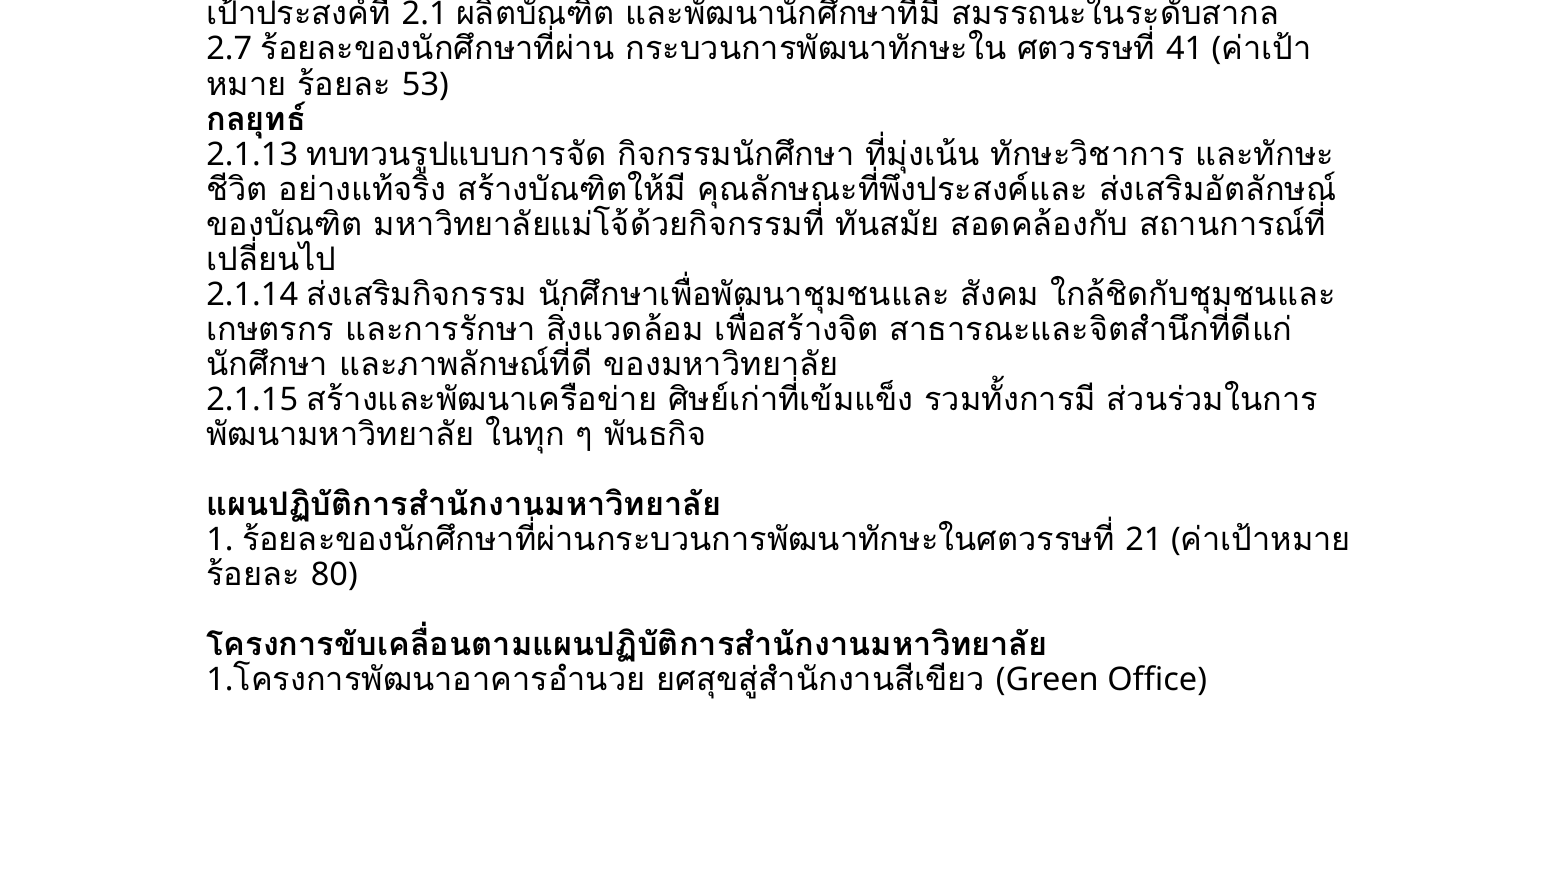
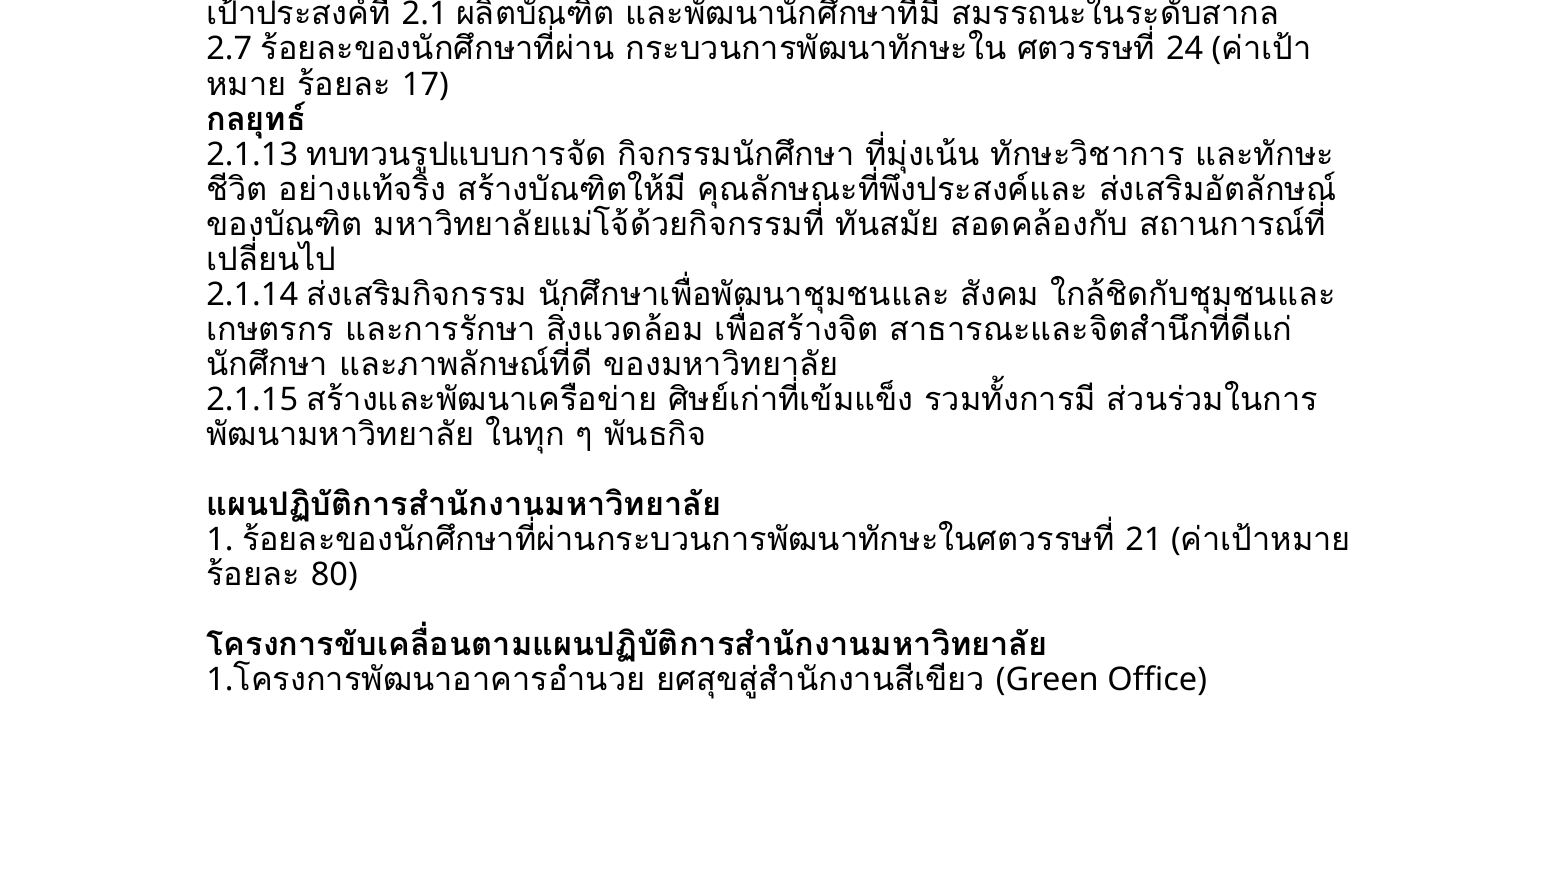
41: 41 -> 24 (1185, 49)
53: 53 -> 17 (425, 84)
